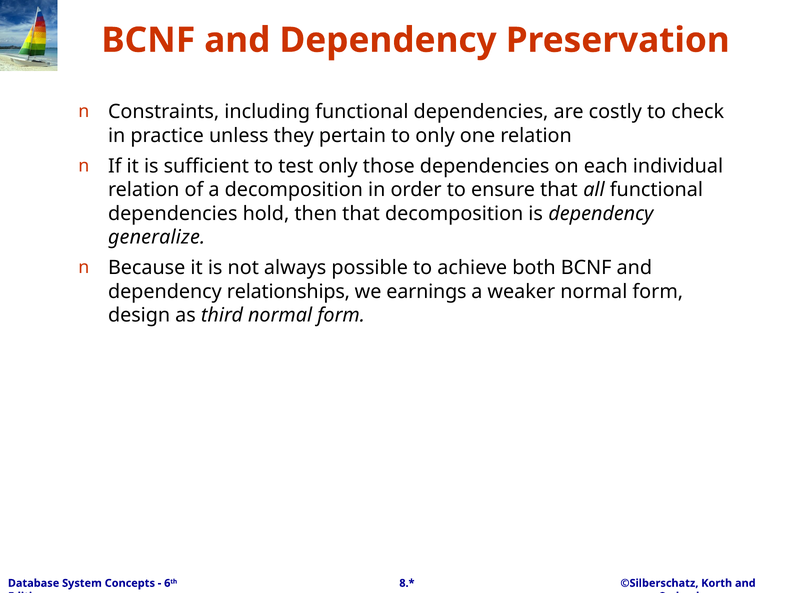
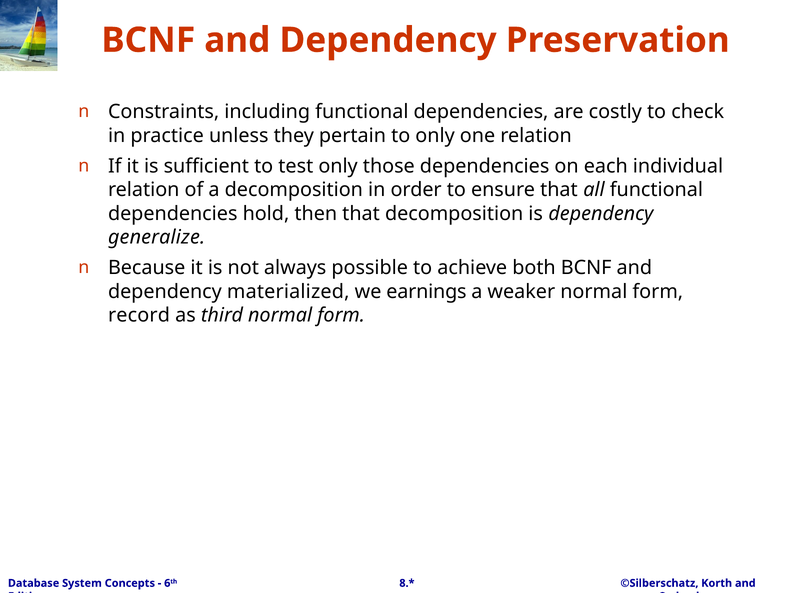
relationships: relationships -> materialized (288, 292)
design: design -> record (139, 315)
